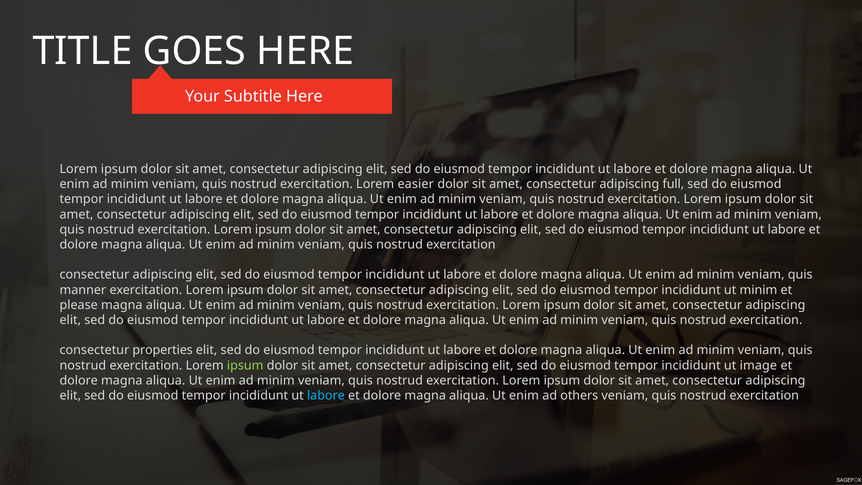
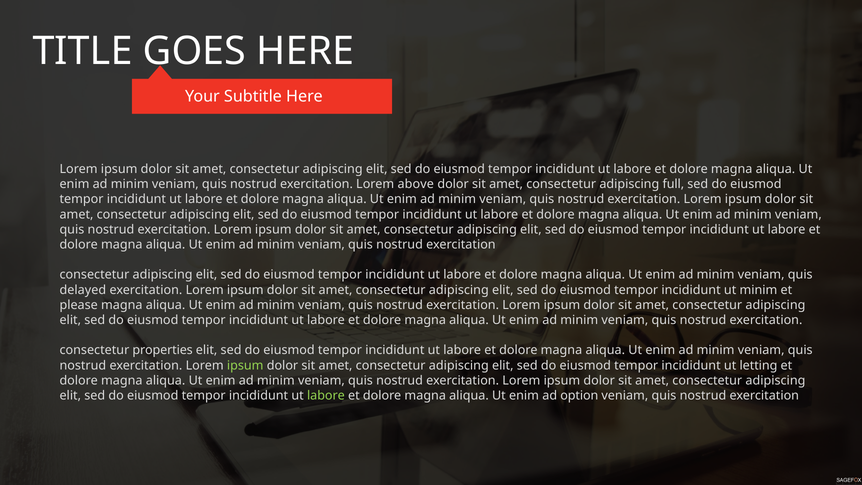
easier: easier -> above (416, 184)
manner: manner -> delayed (83, 290)
image: image -> letting (758, 365)
labore colour: light blue -> light green (326, 395)
others: others -> option (579, 395)
